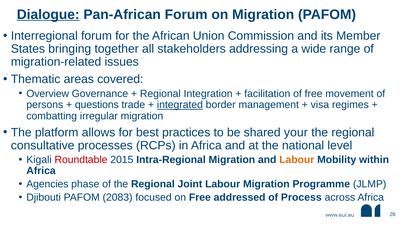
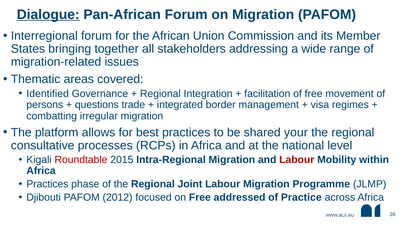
Overview: Overview -> Identified (48, 94)
integrated underline: present -> none (180, 105)
Labour colour: orange -> red (297, 160)
Agencies: Agencies -> Practices (47, 184)
2083: 2083 -> 2012 (118, 197)
Process: Process -> Practice (301, 197)
